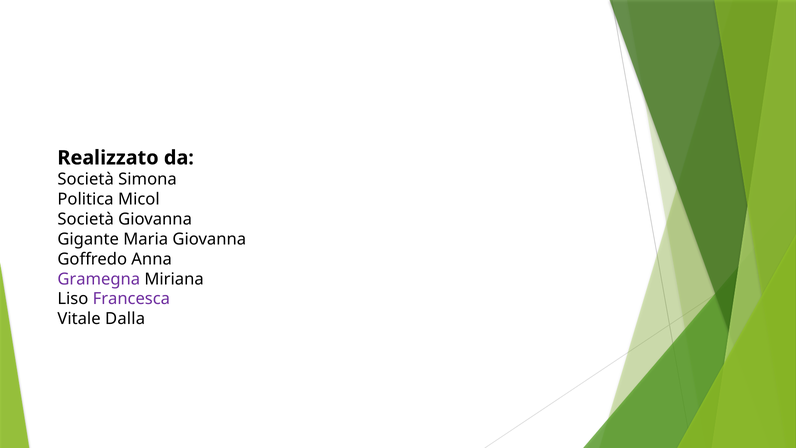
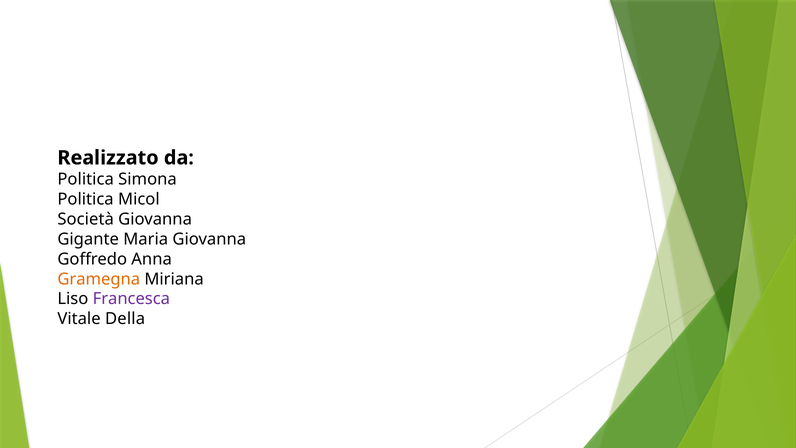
Società: Società -> Politica (86, 179)
Gramegna colour: purple -> orange (99, 279)
Dalla: Dalla -> Della (125, 319)
